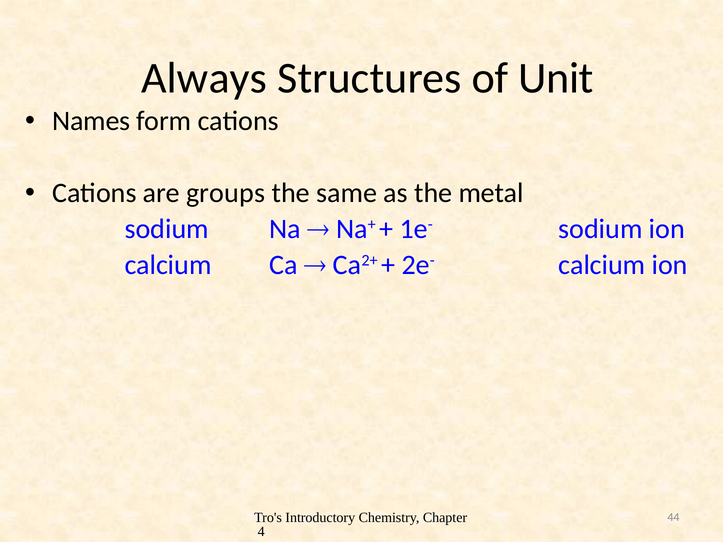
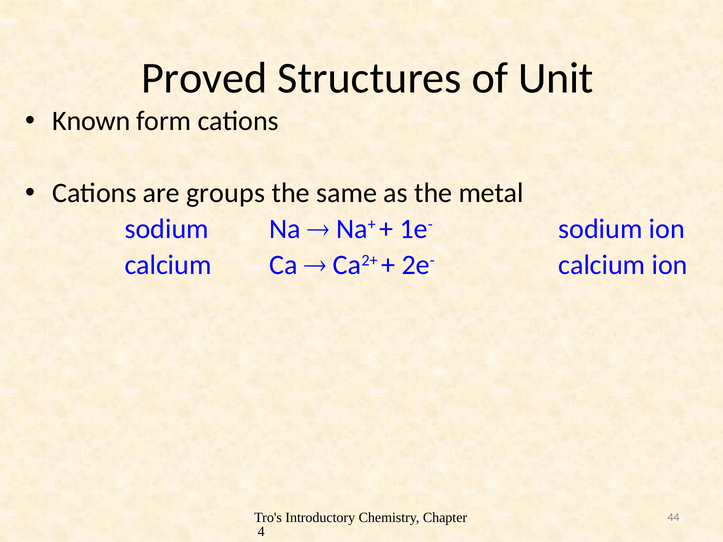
Always: Always -> Proved (204, 78)
Names: Names -> Known (91, 121)
